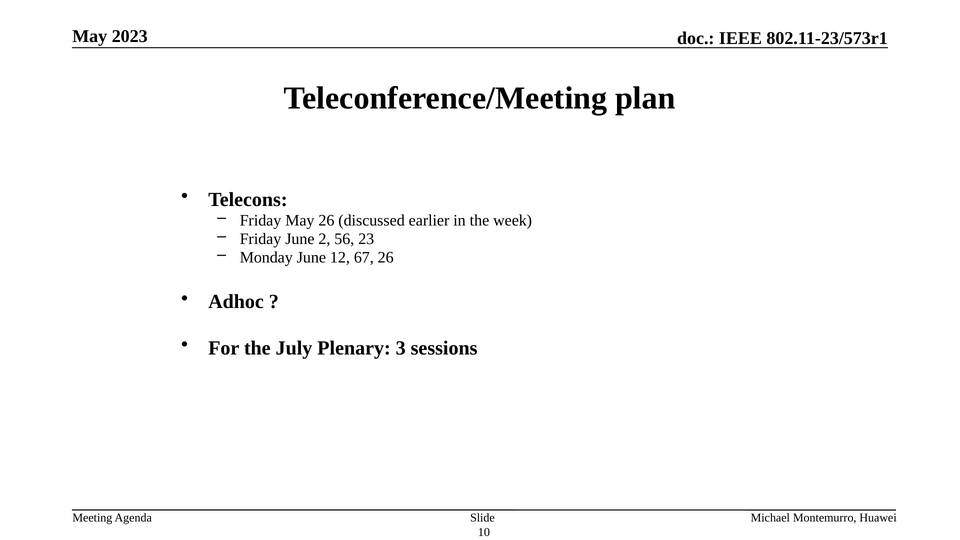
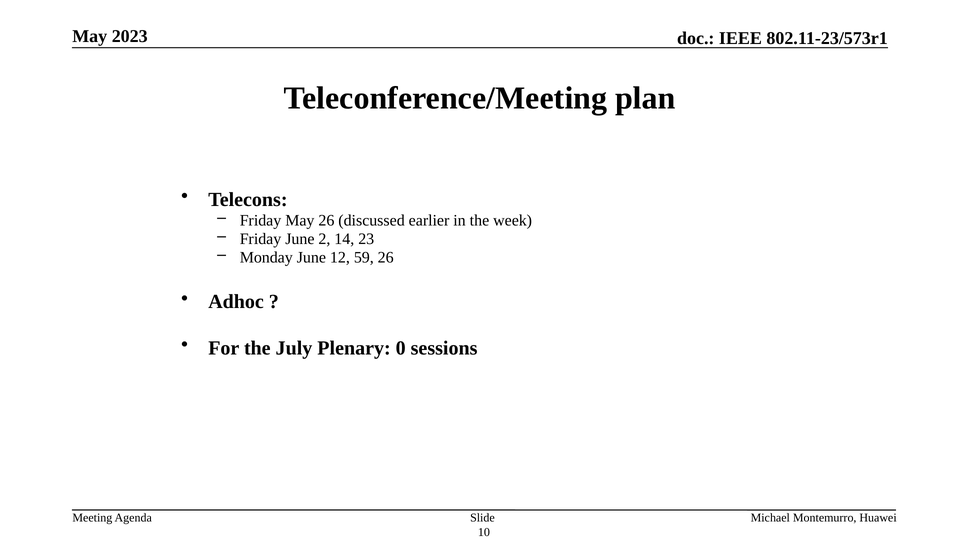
56: 56 -> 14 (344, 239)
67: 67 -> 59 (364, 257)
3: 3 -> 0 (401, 348)
